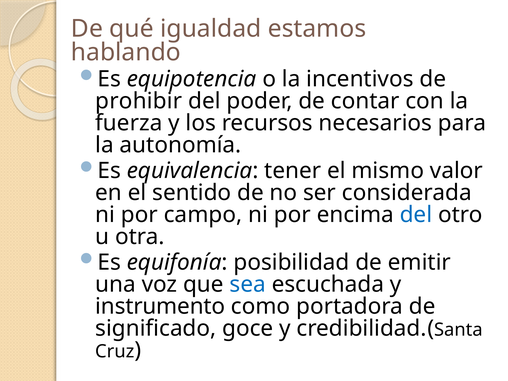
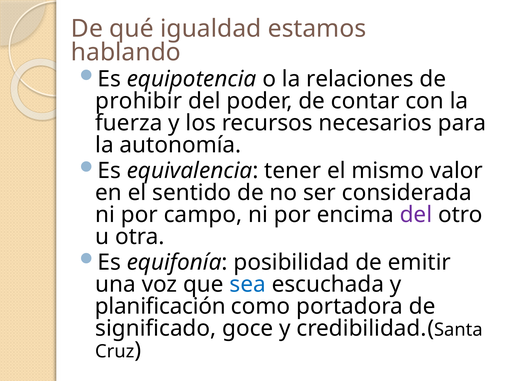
incentivos: incentivos -> relaciones (360, 79)
del colour: blue -> purple (416, 215)
instrumento: instrumento -> planificación (160, 306)
